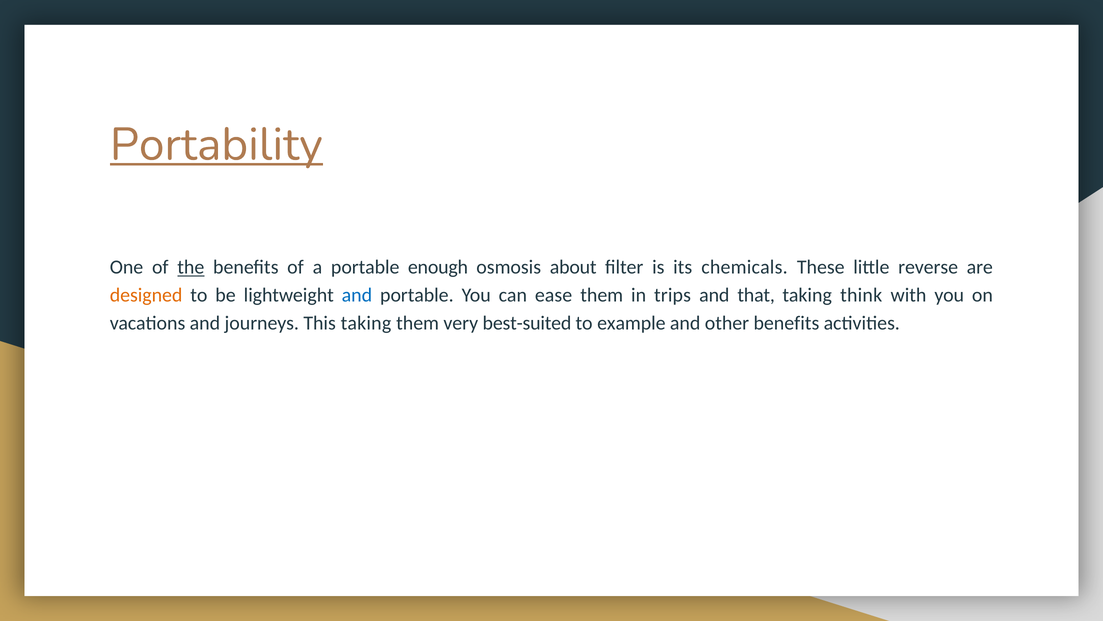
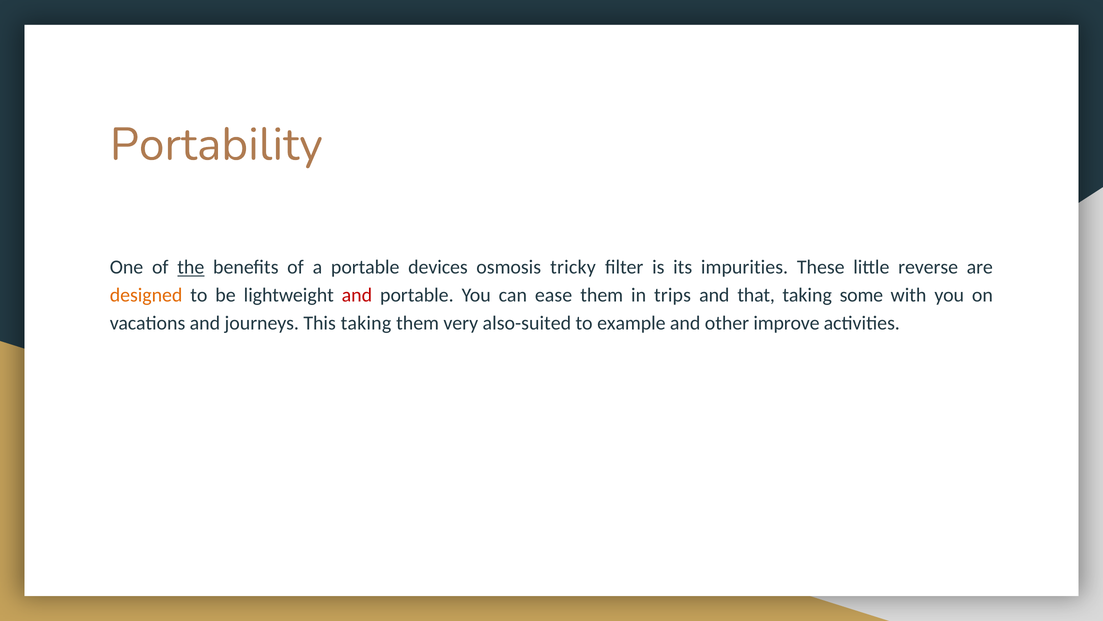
Portability underline: present -> none (216, 144)
enough: enough -> devices (438, 267)
about: about -> tricky (573, 267)
chemicals: chemicals -> impurities (745, 267)
and colour: blue -> red (357, 295)
think: think -> some (861, 295)
best-suited: best-suited -> also-suited (527, 323)
other benefits: benefits -> improve (786, 323)
